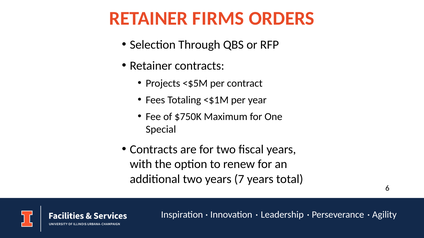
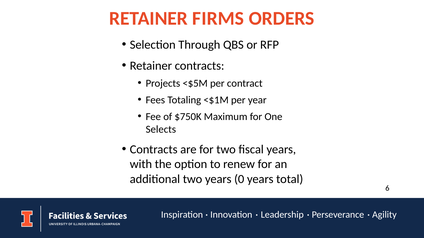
Special: Special -> Selects (161, 130)
7: 7 -> 0 (239, 179)
